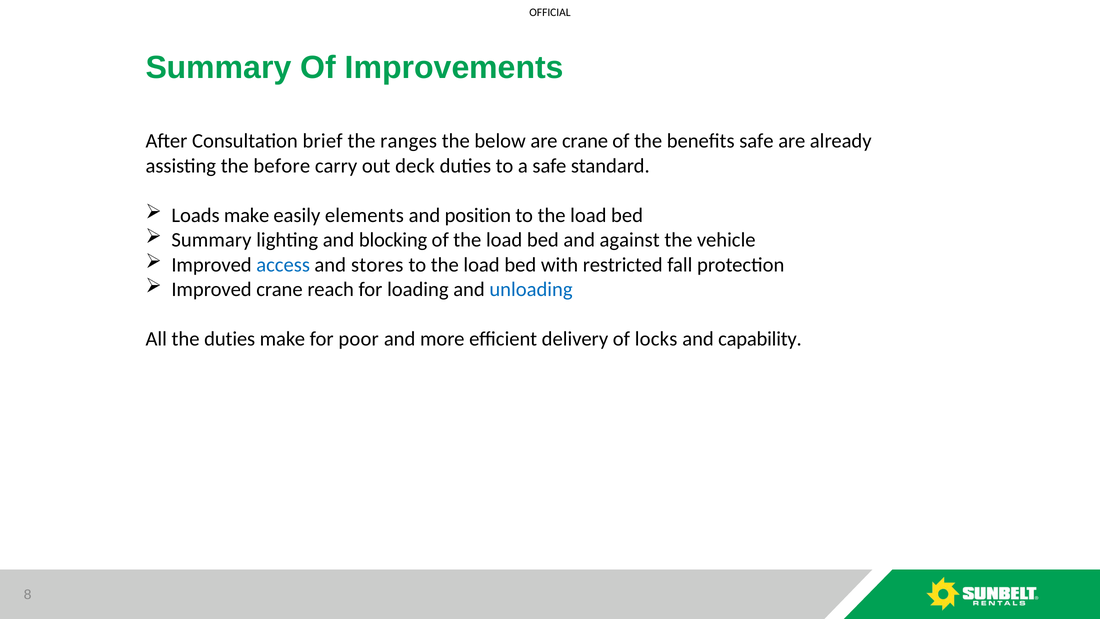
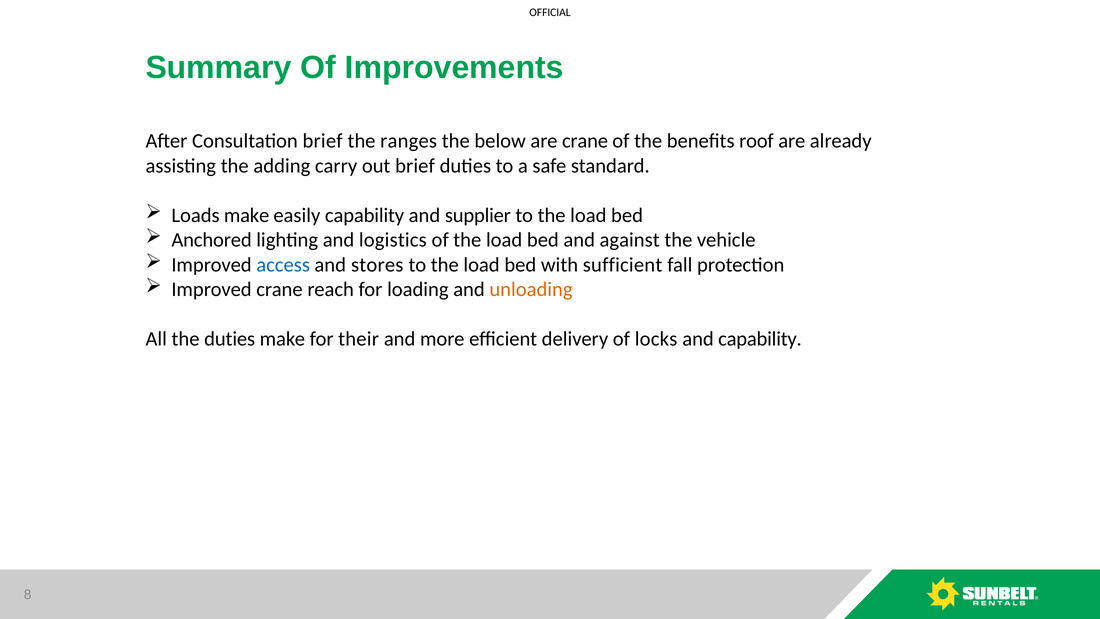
benefits safe: safe -> roof (756, 141)
before: before -> adding (282, 166)
out deck: deck -> brief (415, 166)
easily elements: elements -> capability (365, 215)
position: position -> supplier (478, 215)
Summary: Summary -> Anchored (212, 240)
blocking: blocking -> logistics (393, 240)
restricted: restricted -> sufficient (623, 265)
unloading colour: blue -> orange (531, 289)
poor: poor -> their (359, 339)
